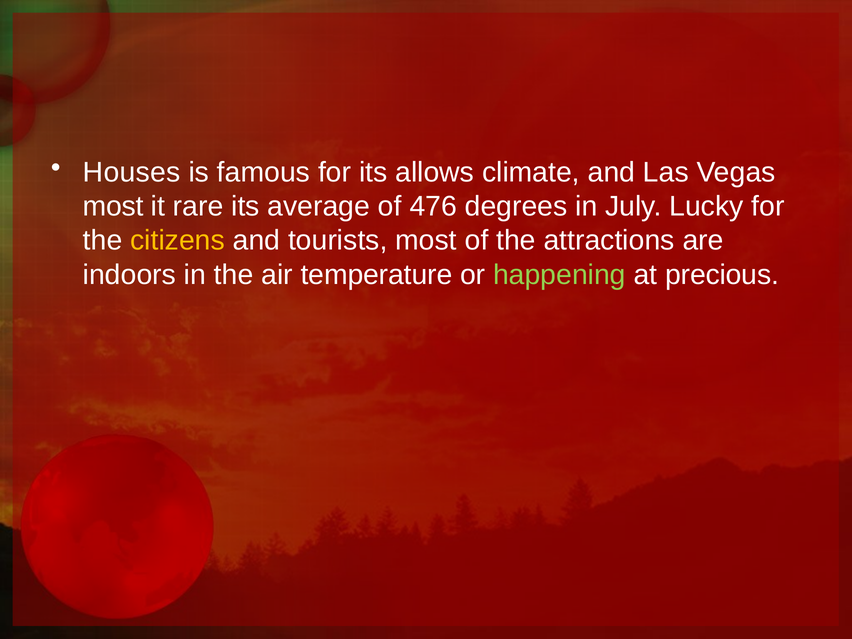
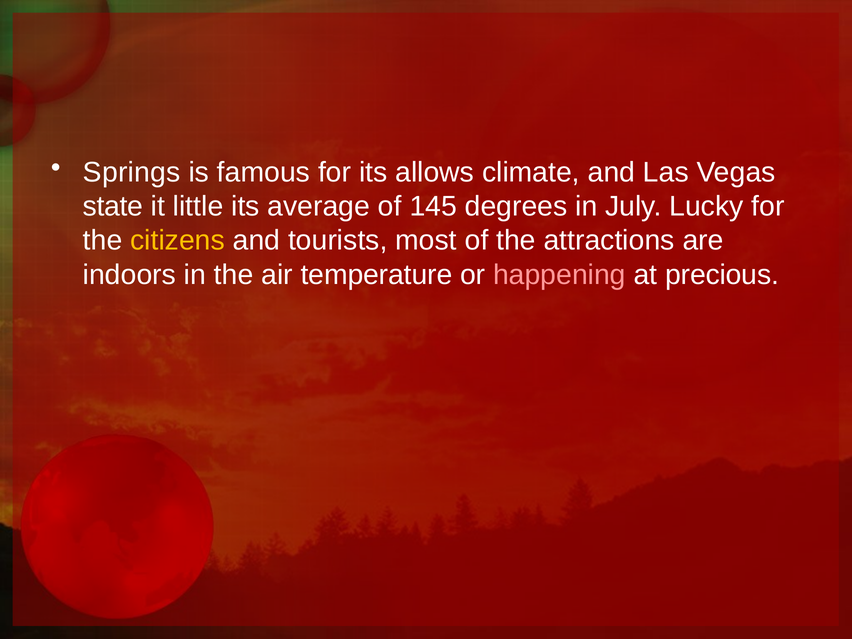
Houses: Houses -> Springs (132, 172)
most: most -> state (113, 206)
rare: rare -> little (198, 206)
476: 476 -> 145 (433, 206)
happening colour: light green -> pink (559, 275)
